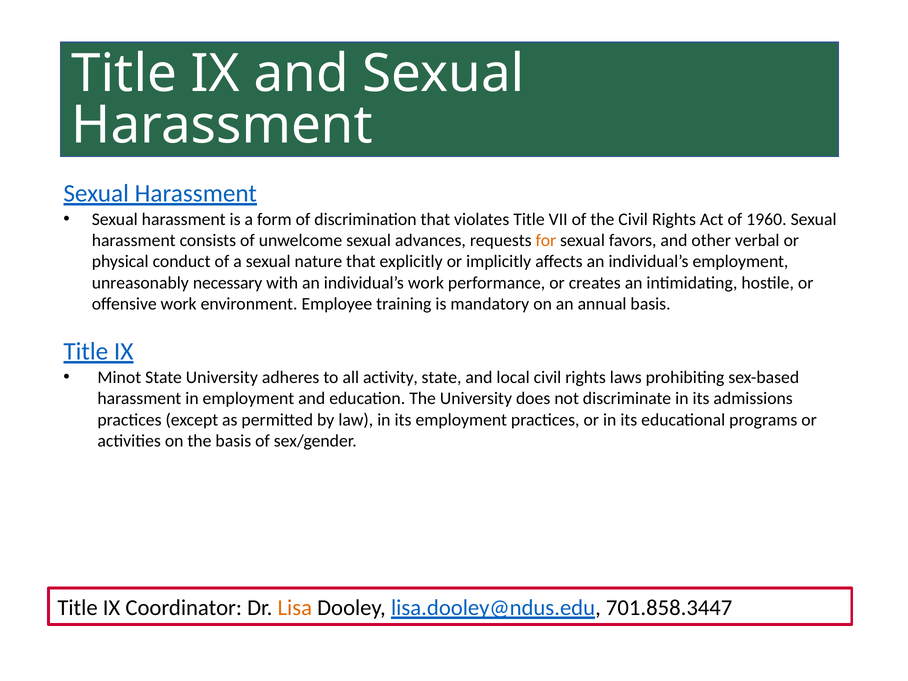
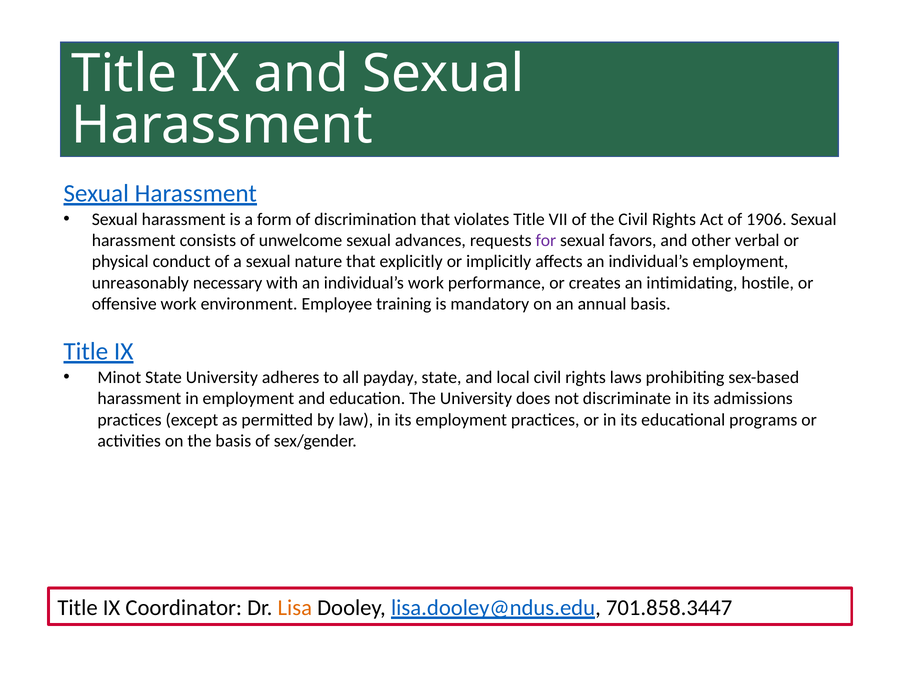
1960: 1960 -> 1906 (766, 219)
for colour: orange -> purple (546, 240)
activity: activity -> payday (390, 377)
